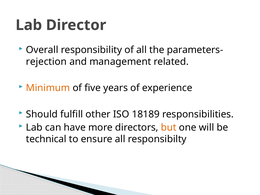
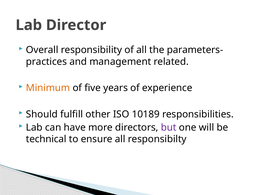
rejection: rejection -> practices (46, 62)
18189: 18189 -> 10189 (146, 114)
but colour: orange -> purple (169, 127)
